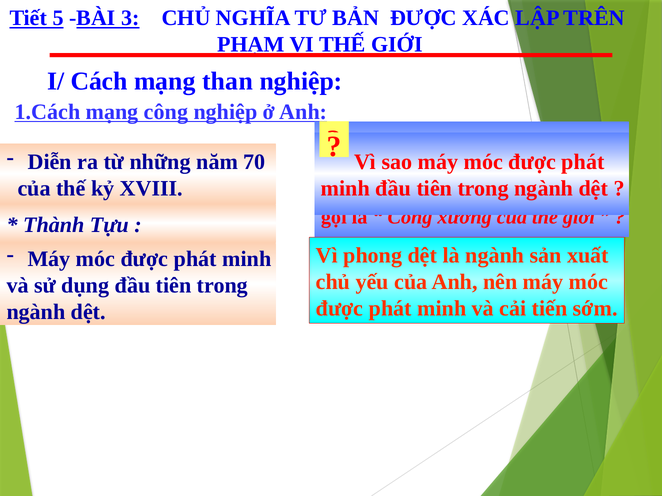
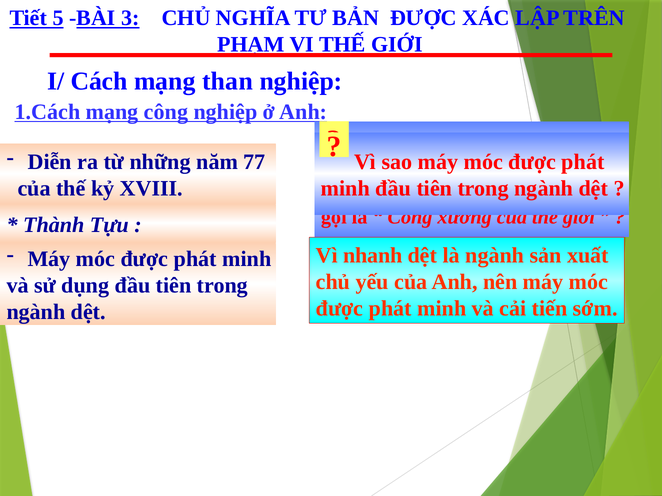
70: 70 -> 77 (254, 162)
phong: phong -> nhanh (373, 256)
